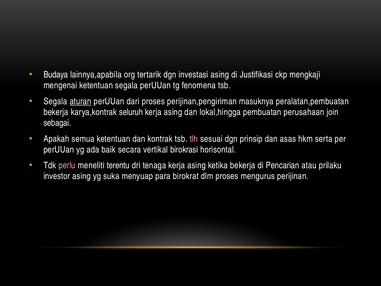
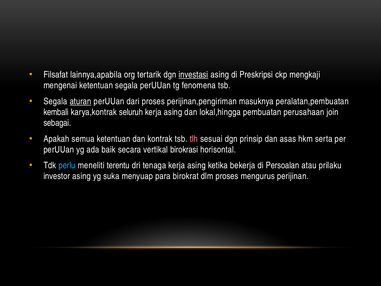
Budaya: Budaya -> Filsafat (56, 75)
investasi underline: none -> present (193, 75)
Justifikasi: Justifikasi -> Preskripsi (256, 75)
bekerja: bekerja -> kembali (56, 112)
perlu colour: pink -> light blue (67, 165)
Pencarian: Pencarian -> Persoalan (283, 165)
